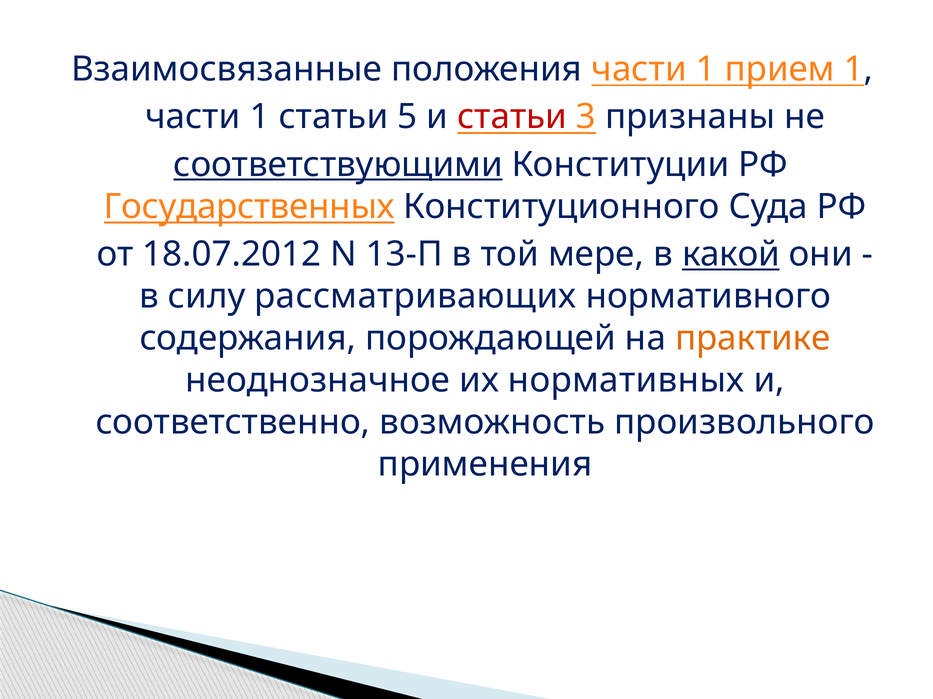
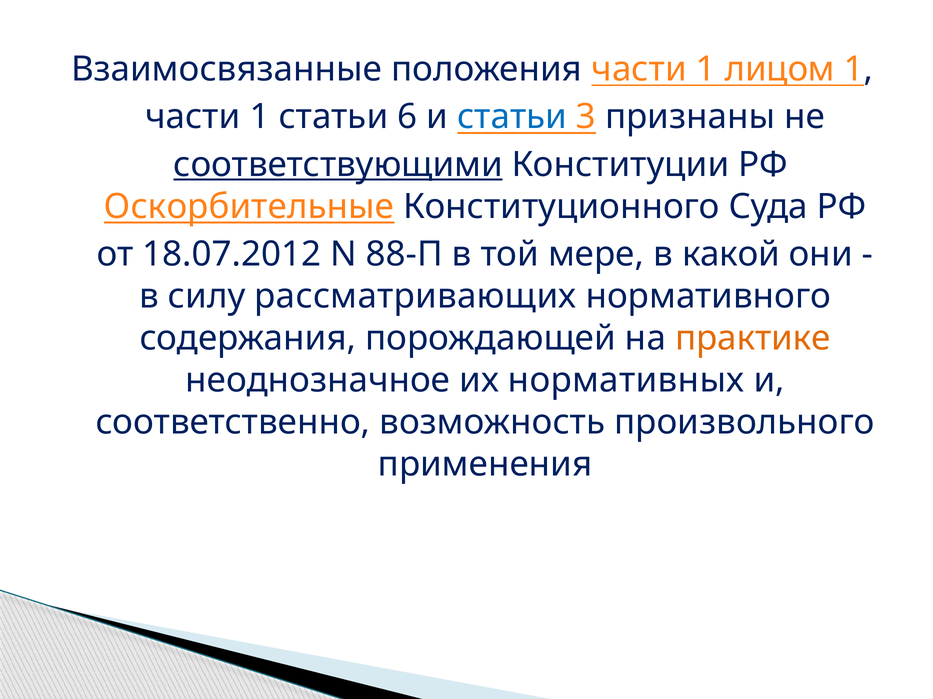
прием: прием -> лицом (780, 69)
5: 5 -> 6 (407, 117)
статьи colour: red -> blue (512, 117)
Государственных: Государственных -> Оскорбительные (249, 207)
13-П: 13-П -> 88-П (404, 255)
какой underline: present -> none (731, 255)
